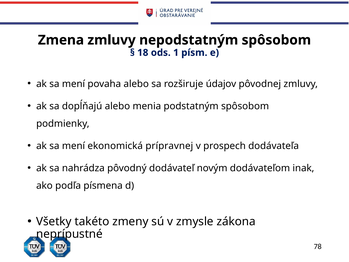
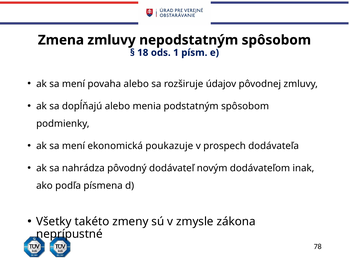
prípravnej: prípravnej -> poukazuje (169, 146)
